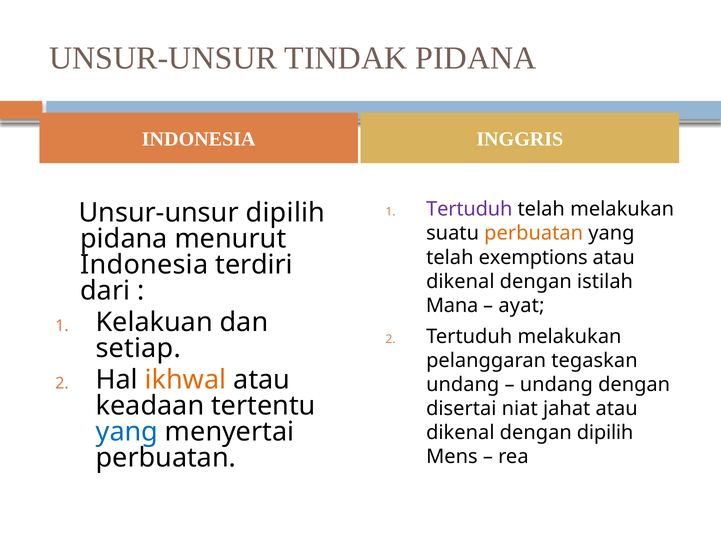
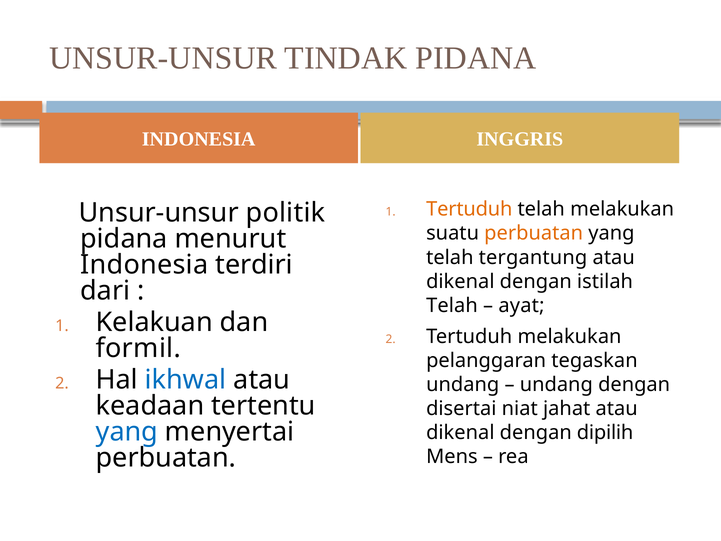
Unsur-unsur dipilih: dipilih -> politik (286, 213)
Tertuduh colour: purple -> orange (469, 209)
exemptions: exemptions -> tergantung (533, 257)
Mana: Mana -> Telah (452, 305)
setiap: setiap -> formil (138, 348)
ikhwal colour: orange -> blue (186, 380)
